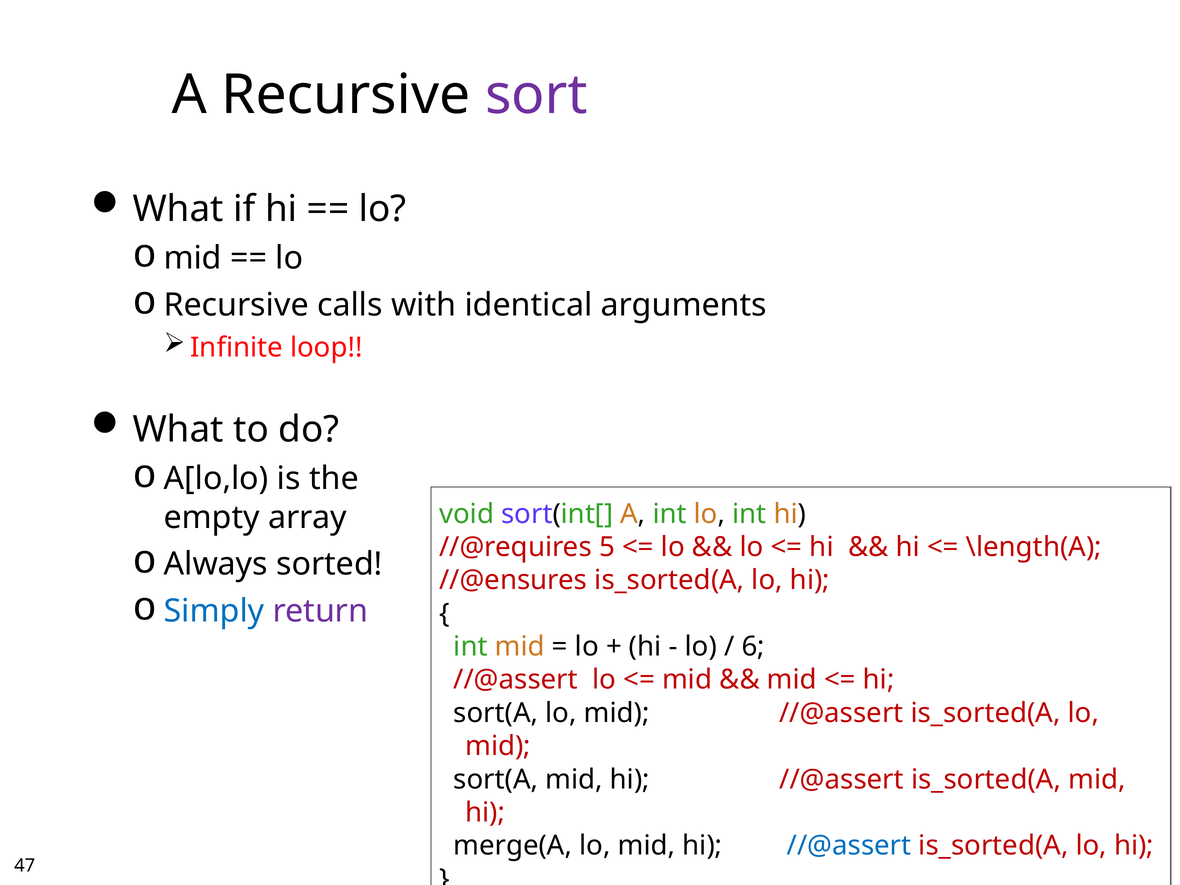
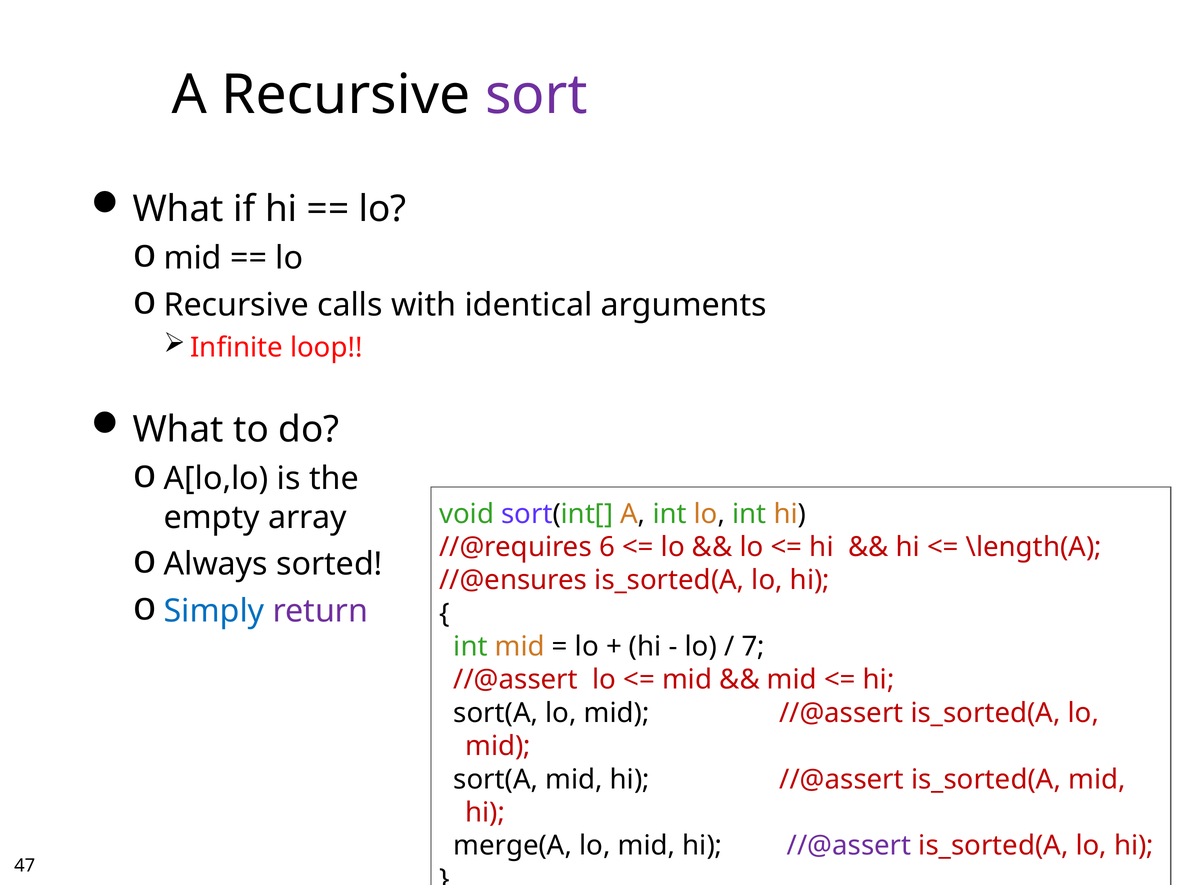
5: 5 -> 6 (607, 547)
6: 6 -> 7 (753, 647)
//@assert colour: blue -> purple (849, 846)
